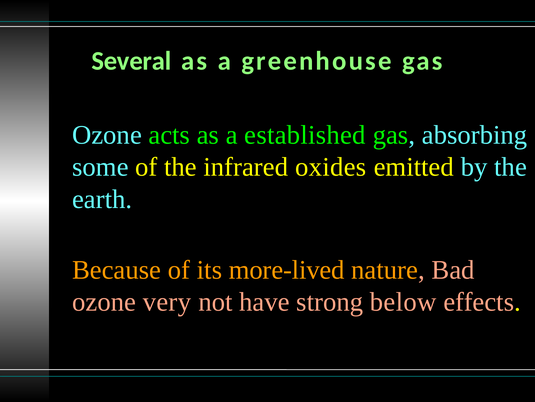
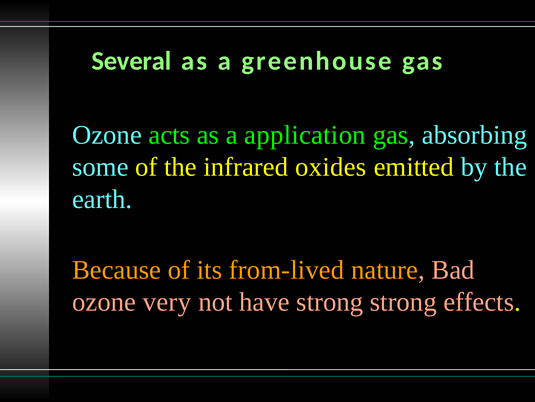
established: established -> application (305, 135)
more-lived: more-lived -> from-lived (287, 269)
strong below: below -> strong (403, 301)
